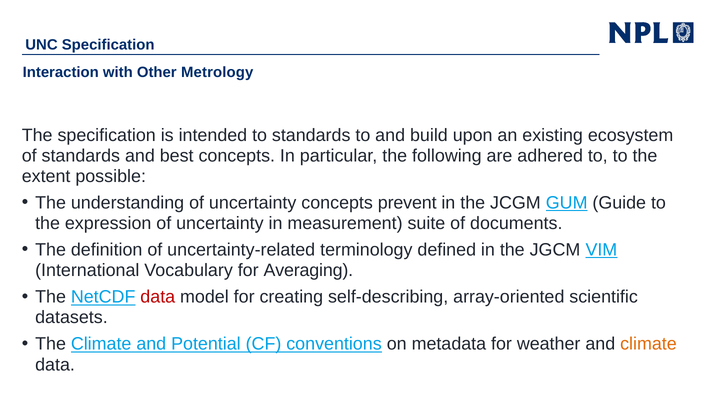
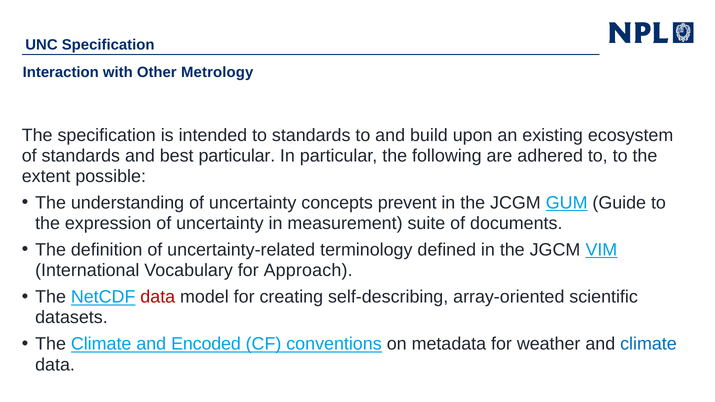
best concepts: concepts -> particular (237, 156)
Averaging: Averaging -> Approach (308, 271)
Potential: Potential -> Encoded (206, 344)
climate colour: orange -> blue (648, 344)
